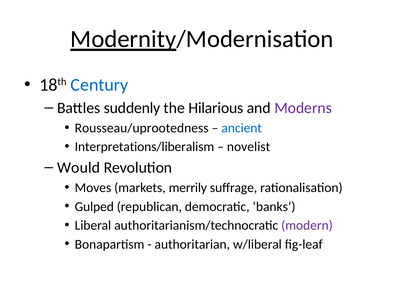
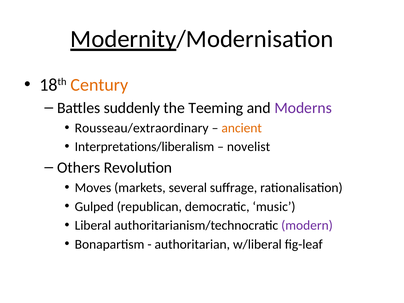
Century colour: blue -> orange (99, 85)
Hilarious: Hilarious -> Teeming (216, 108)
Rousseau/uprootedness: Rousseau/uprootedness -> Rousseau/extraordinary (142, 128)
ancient colour: blue -> orange (242, 128)
Would: Would -> Others (79, 168)
merrily: merrily -> several (188, 188)
banks: banks -> music (274, 207)
